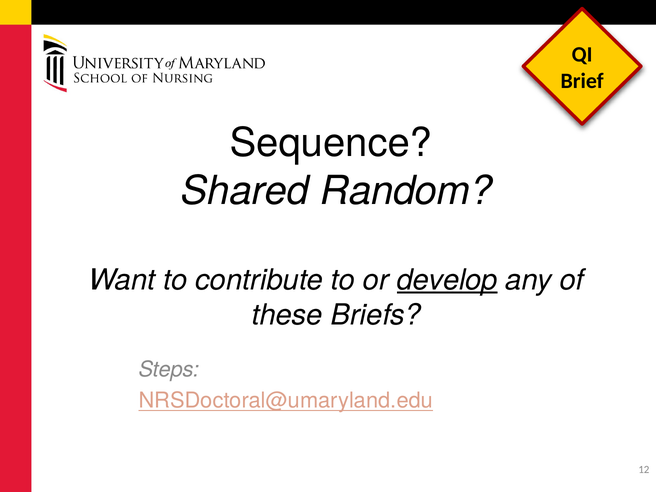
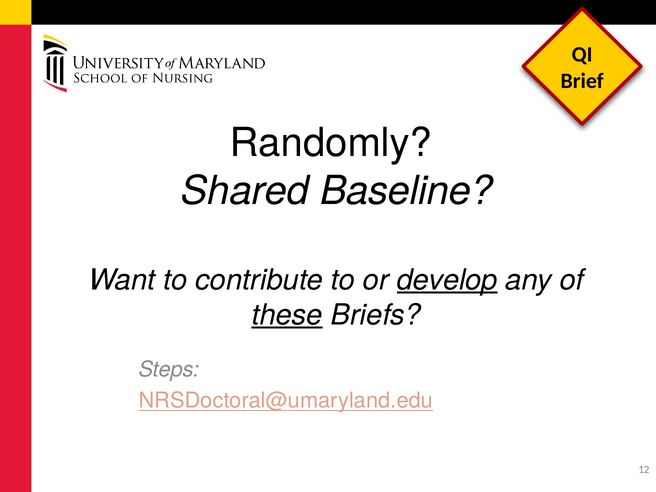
Sequence: Sequence -> Randomly (331, 143)
Random: Random -> Baseline (406, 191)
these underline: none -> present (287, 315)
